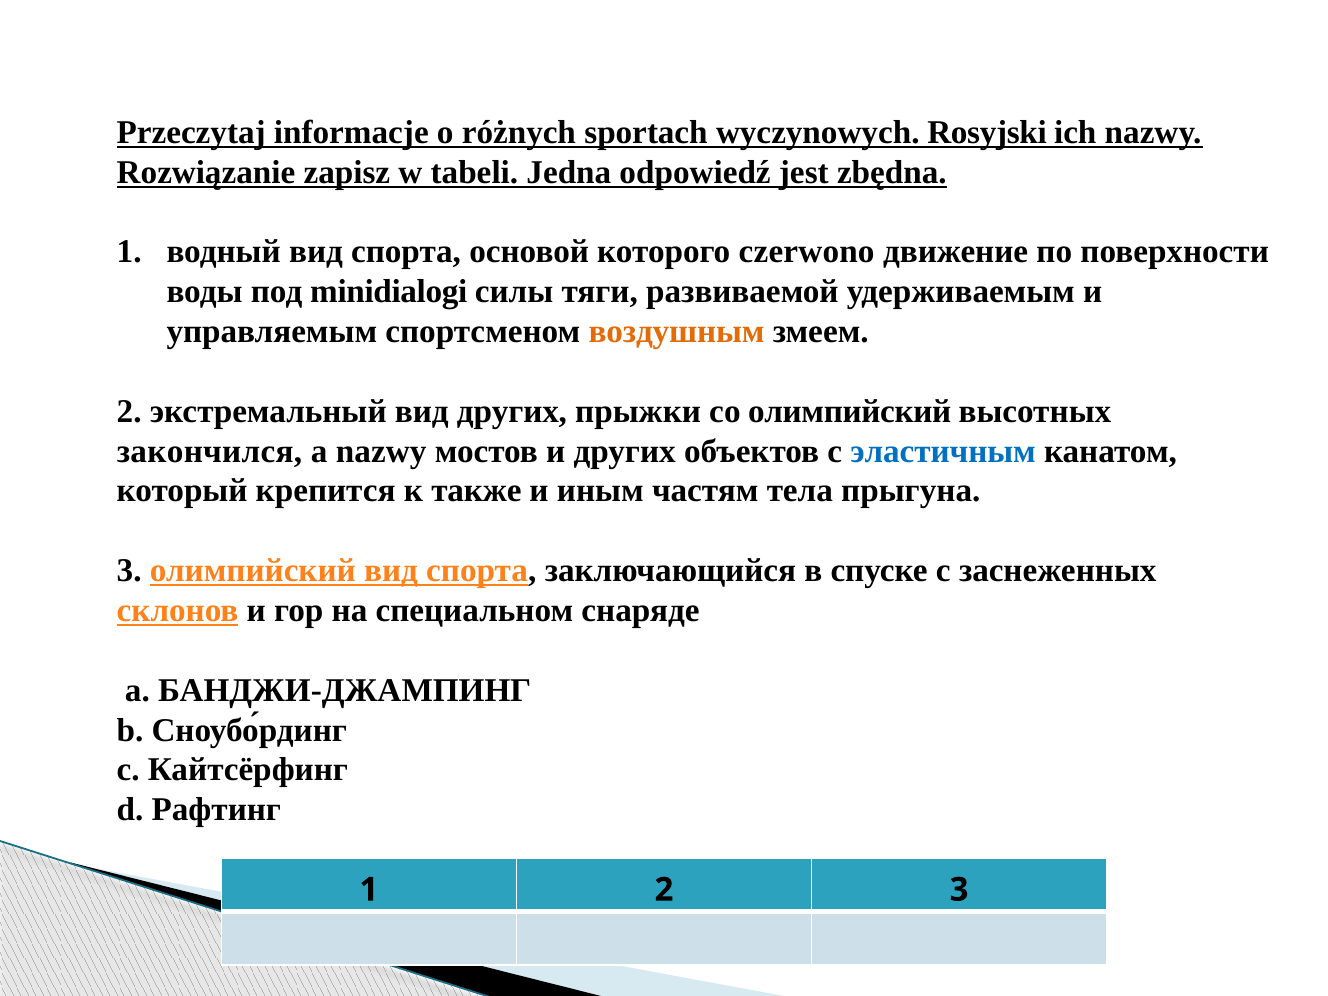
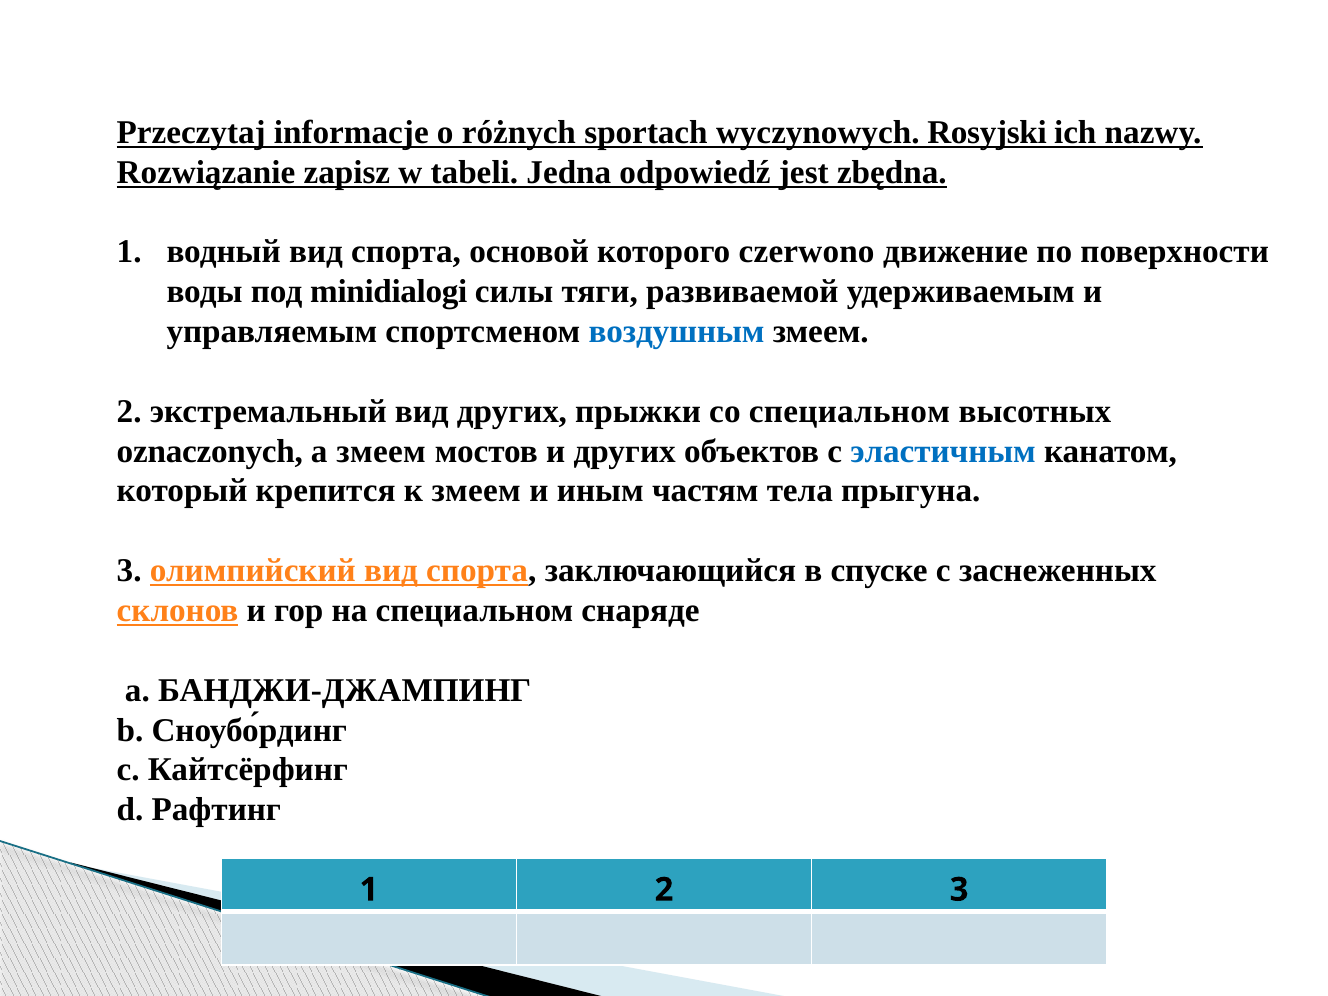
воздушным colour: orange -> blue (677, 332)
со олимпийский: олимпийский -> специальном (849, 411)
закончился: закончился -> oznaczonych (210, 451)
а nazwy: nazwy -> змеем (381, 451)
к также: также -> змеем (476, 491)
